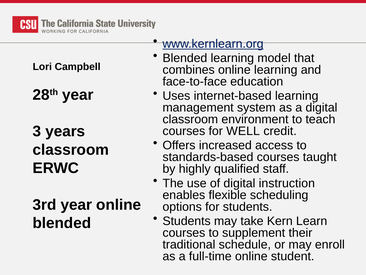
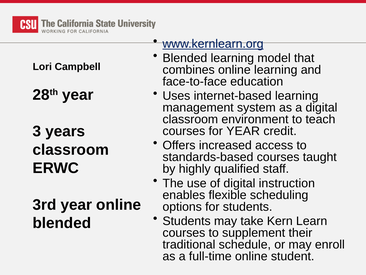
for WELL: WELL -> YEAR (243, 131)
